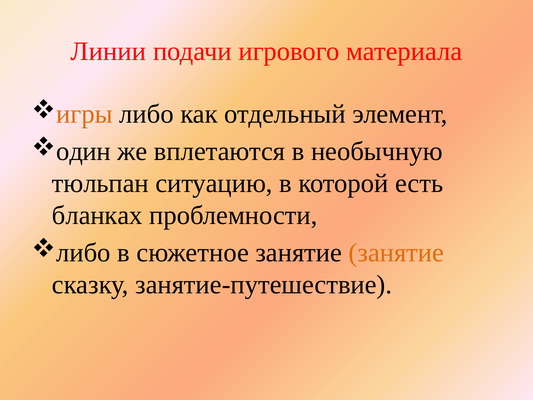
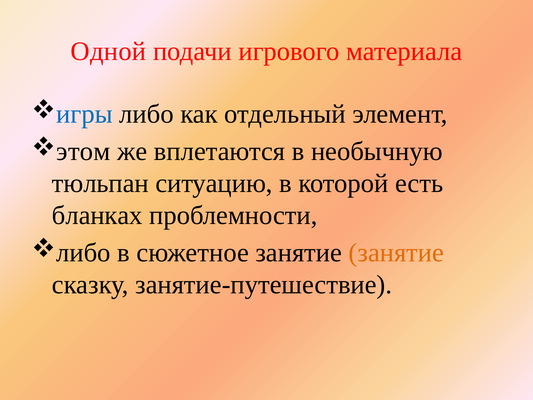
Линии: Линии -> Одной (108, 51)
игры colour: orange -> blue (84, 114)
один: один -> этом (83, 151)
